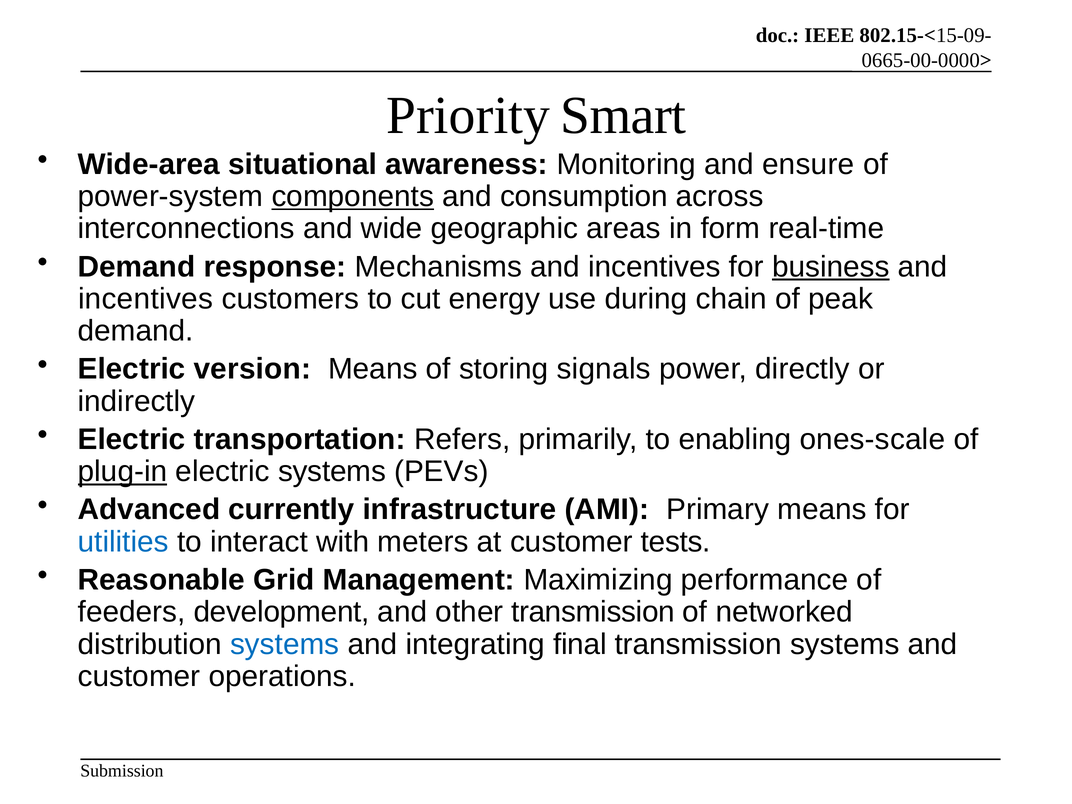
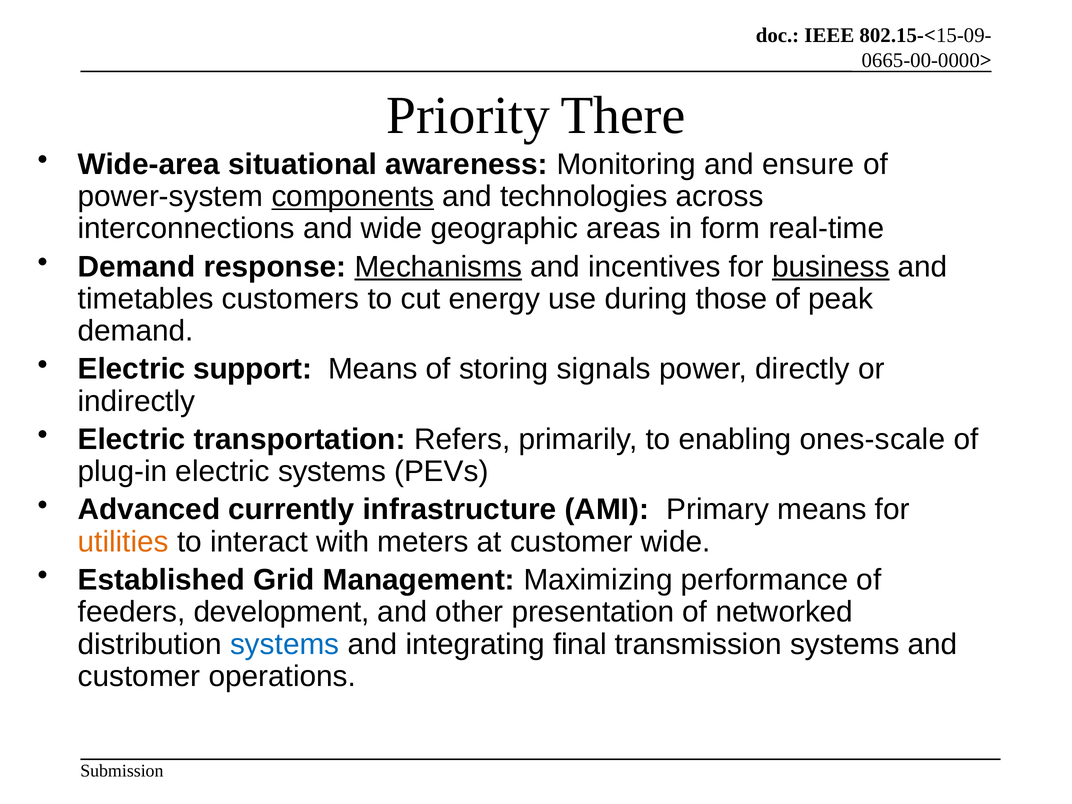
Smart: Smart -> There (623, 115)
consumption: consumption -> technologies (584, 196)
Mechanisms underline: none -> present (438, 267)
incentives: incentives -> timetables (146, 299)
chain: chain -> those (731, 299)
version: version -> support (253, 369)
plug-in underline: present -> none (123, 472)
utilities colour: blue -> orange (123, 542)
customer tests: tests -> wide (676, 542)
Reasonable: Reasonable -> Established (161, 580)
other transmission: transmission -> presentation (593, 612)
